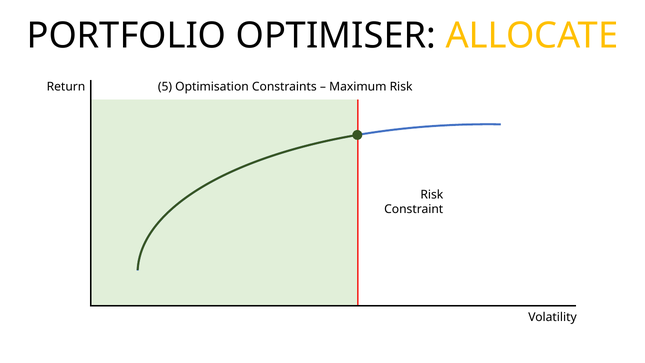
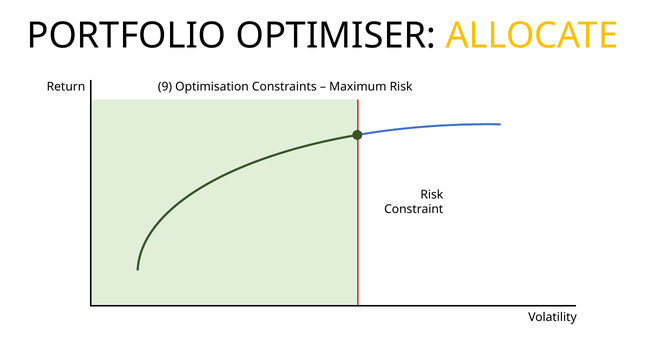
5: 5 -> 9 (165, 87)
